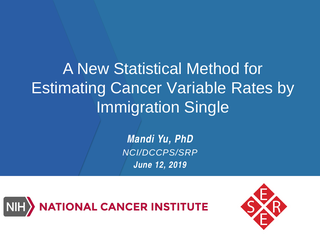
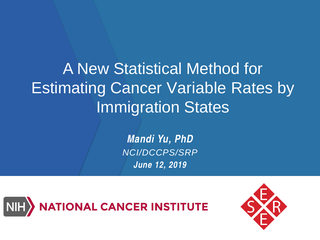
Single: Single -> States (207, 107)
